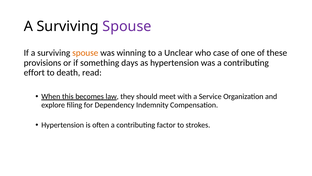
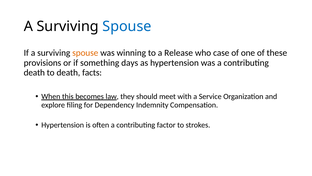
Spouse colour: purple -> blue (127, 26)
Unclear: Unclear -> Release (179, 53)
effort: effort -> death (34, 72)
read: read -> facts (92, 72)
